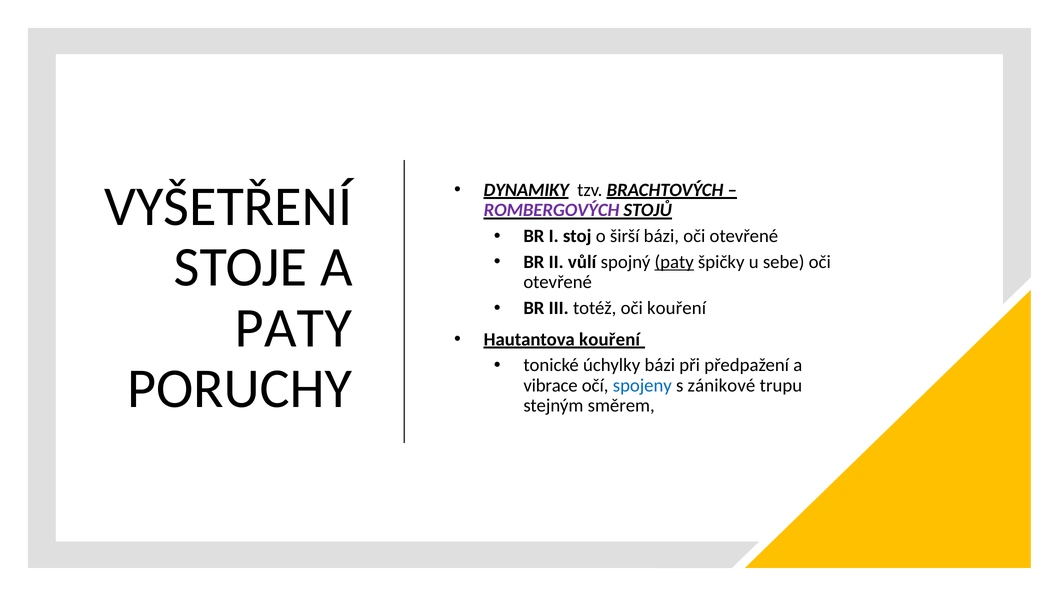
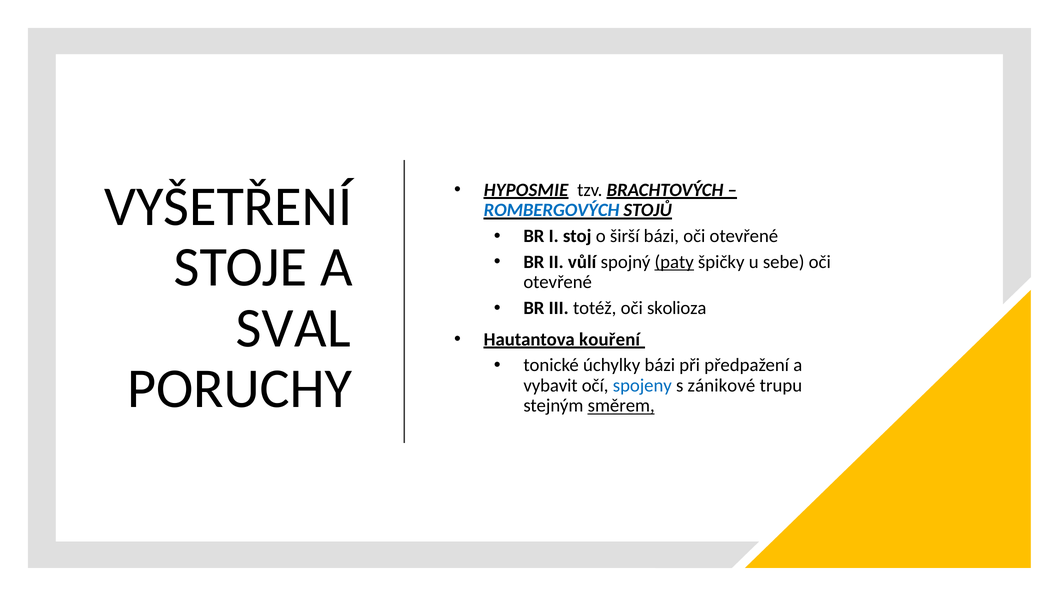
DYNAMIKY: DYNAMIKY -> HYPOSMIE (526, 190)
ROMBERGOVÝCH colour: purple -> blue (552, 210)
oči kouření: kouření -> skolioza (677, 308)
PATY: PATY -> SVAL (293, 328)
vibrace: vibrace -> vybavit (551, 385)
směrem underline: none -> present (621, 406)
